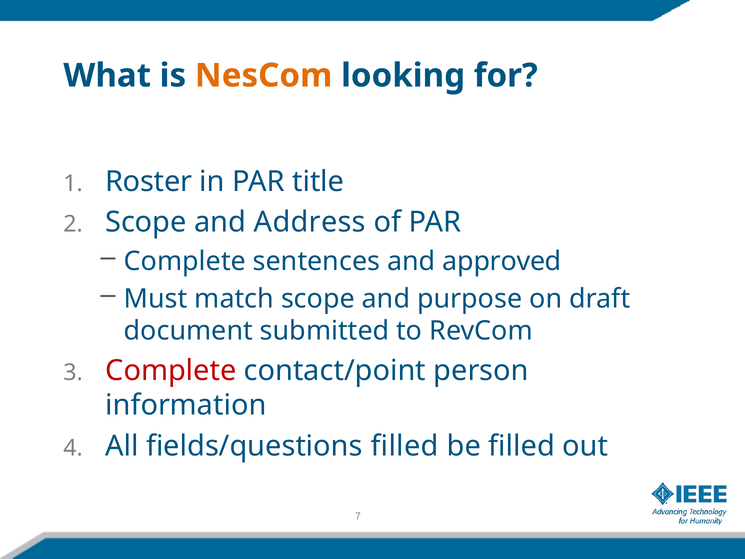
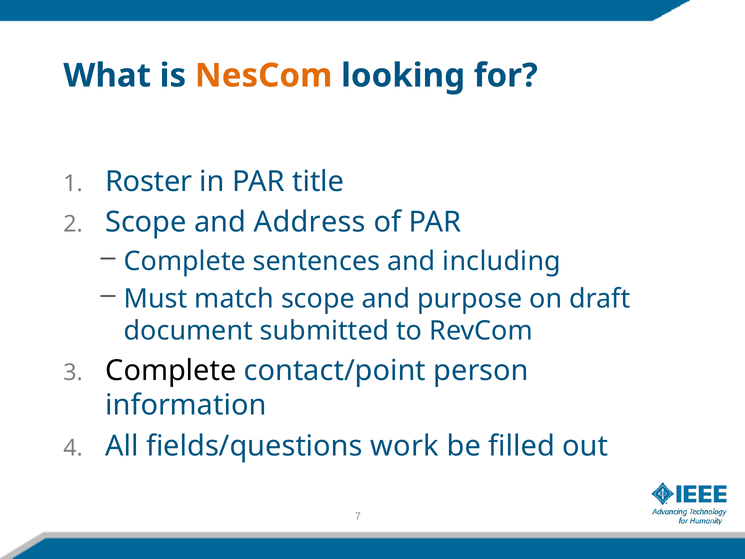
approved: approved -> including (502, 261)
Complete colour: red -> black (171, 370)
fields/questions filled: filled -> work (405, 446)
